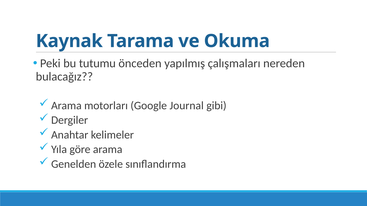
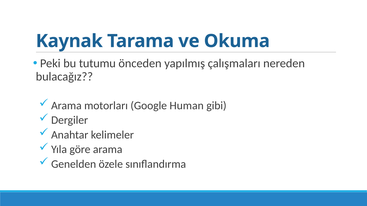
Journal: Journal -> Human (187, 106)
